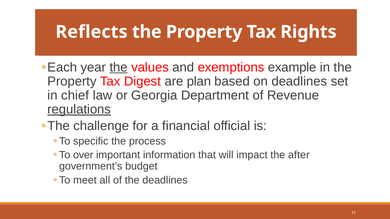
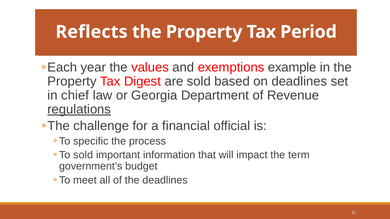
Rights: Rights -> Period (309, 32)
the underline: present -> none (119, 67)
are plan: plan -> sold (199, 82)
over: over -> sold (83, 155)
after: after -> term (299, 155)
